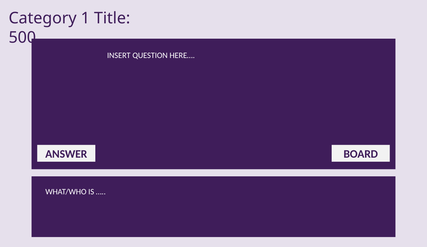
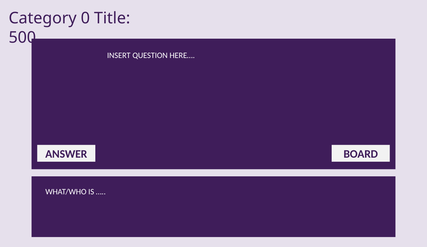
1: 1 -> 0 (85, 18)
